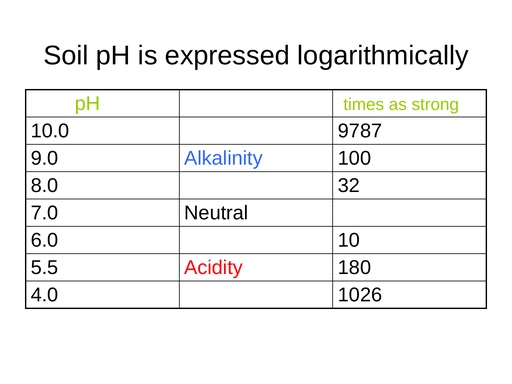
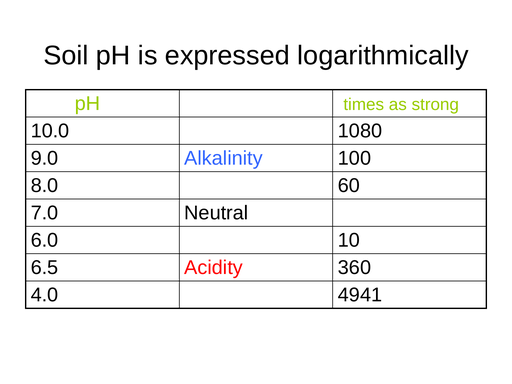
9787: 9787 -> 1080 (360, 131)
32: 32 -> 60 (349, 186)
5.5: 5.5 -> 6.5 (45, 268)
180: 180 -> 360 (355, 268)
1026: 1026 -> 4941 (360, 295)
